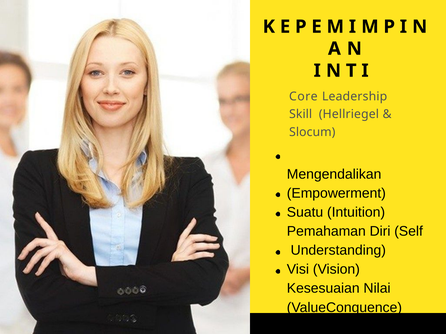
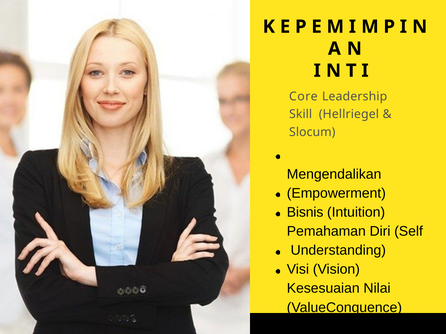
Suatu: Suatu -> Bisnis (305, 213)
